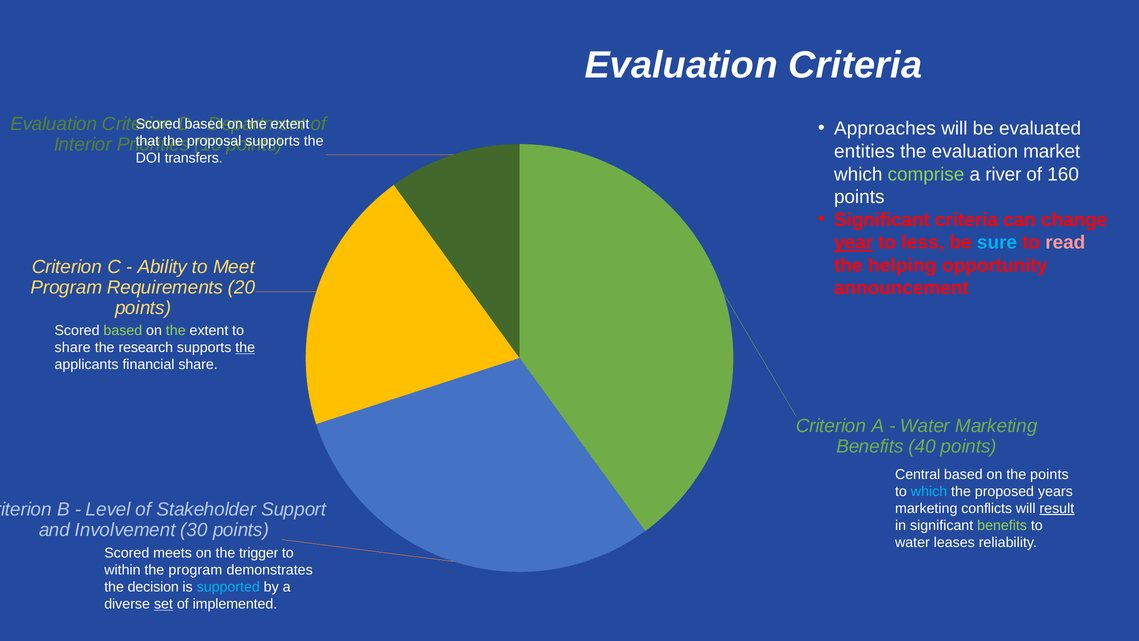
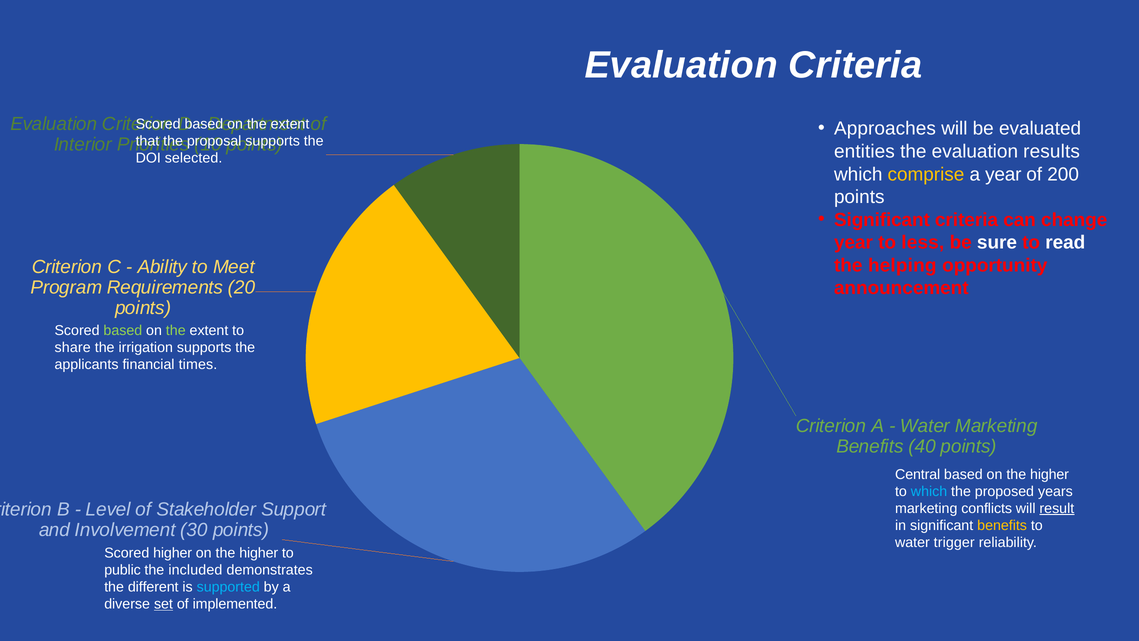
market: market -> results (1052, 151)
transfers: transfers -> selected (194, 158)
comprise colour: light green -> yellow (926, 174)
a river: river -> year (1003, 174)
160: 160 -> 200 (1063, 174)
year underline: present -> none (854, 242)
sure colour: light blue -> white (997, 242)
read colour: pink -> white (1065, 242)
research: research -> irrigation (146, 347)
the underline: present -> none (245, 347)
financial share: share -> times (198, 365)
based on the points: points -> higher (1050, 474)
benefits colour: light green -> yellow (1002, 525)
leases: leases -> trigger (954, 542)
Scored meets: meets -> higher (173, 553)
trigger: trigger -> higher (259, 553)
within: within -> public (123, 570)
the program: program -> included (195, 570)
decision: decision -> different (153, 587)
